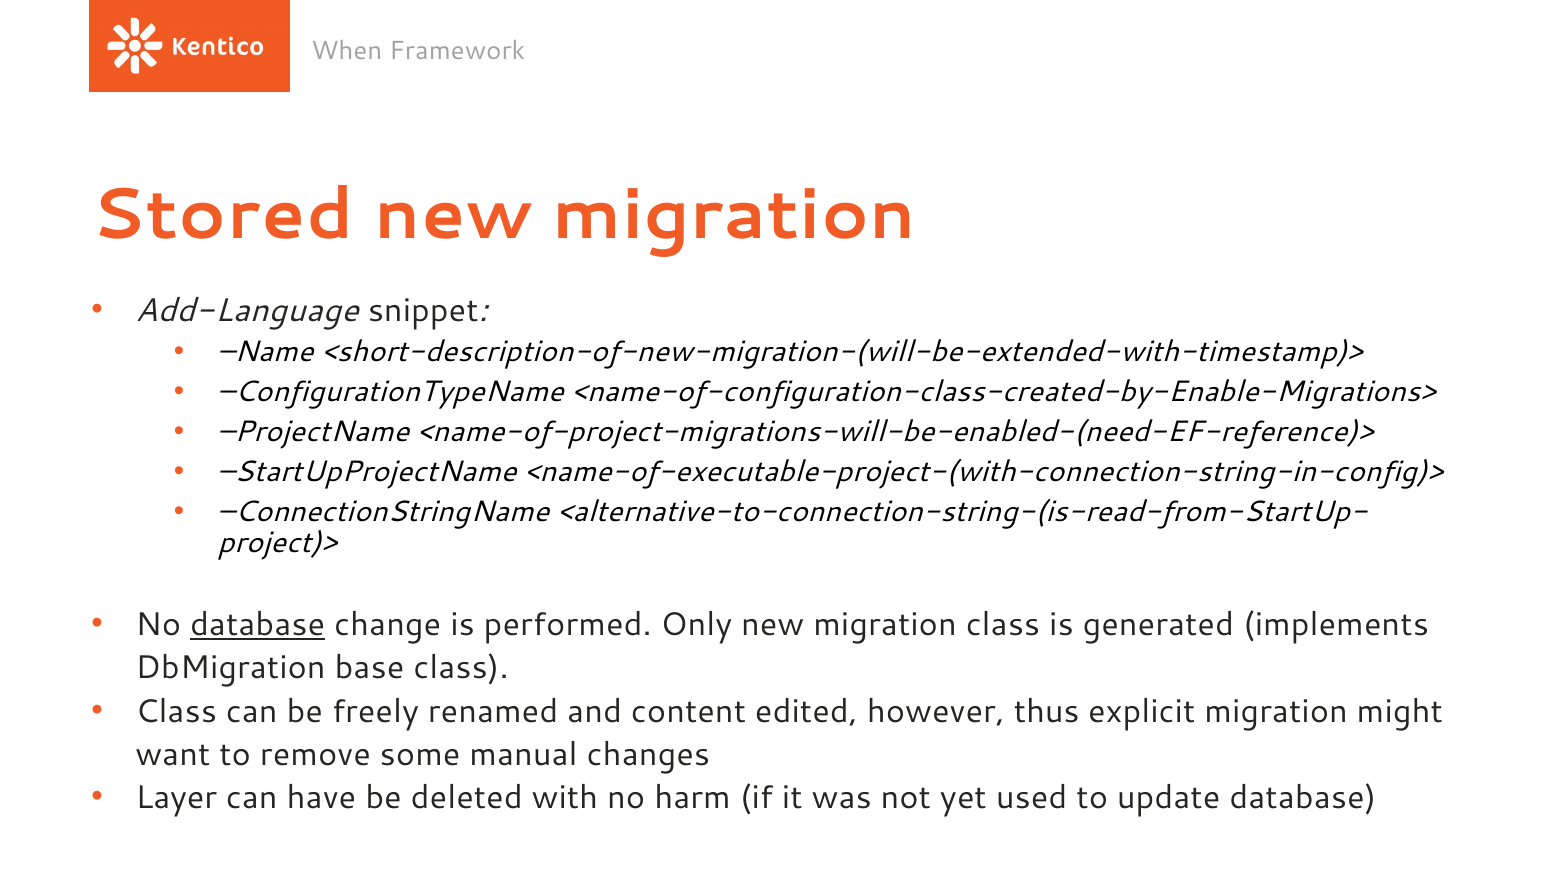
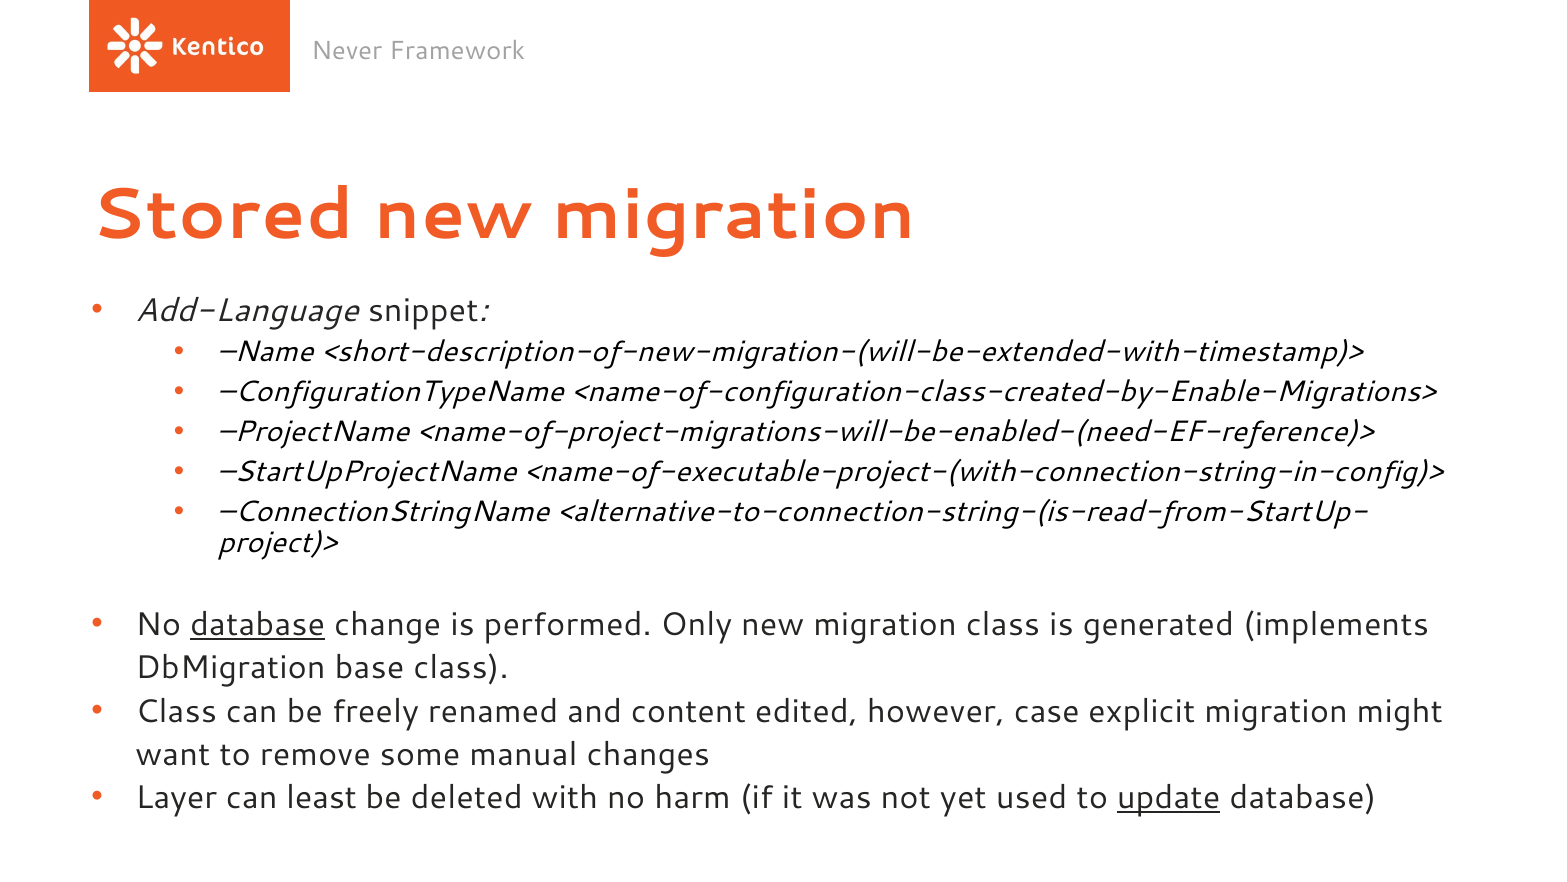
When: When -> Never (347, 51)
thus: thus -> case (1047, 711)
have: have -> least (322, 797)
update underline: none -> present (1169, 797)
